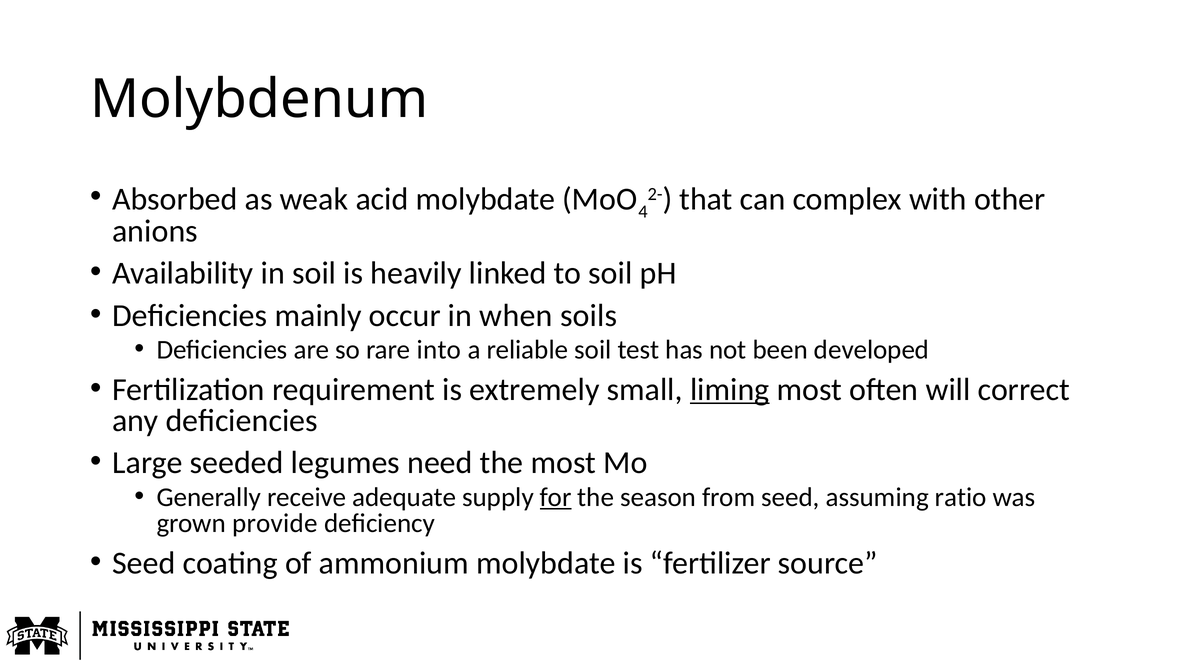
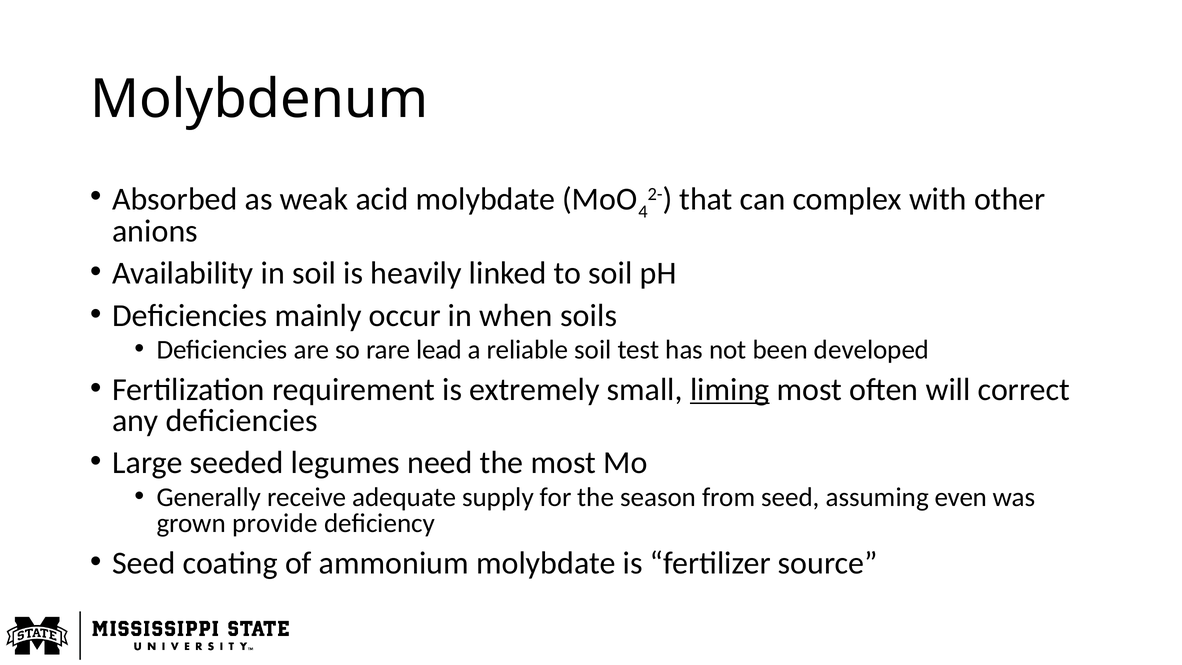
into: into -> lead (439, 350)
for underline: present -> none (556, 497)
ratio: ratio -> even (961, 497)
